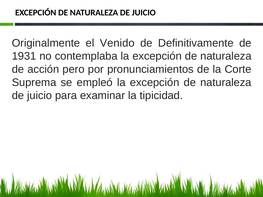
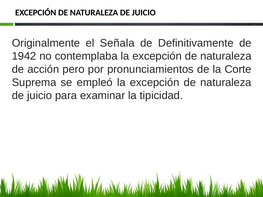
Venido: Venido -> Señala (117, 43)
1931: 1931 -> 1942 (24, 56)
